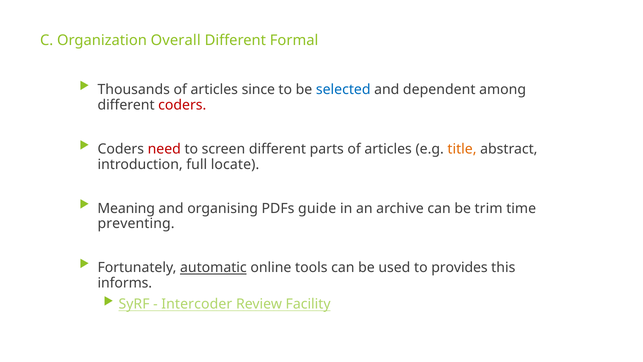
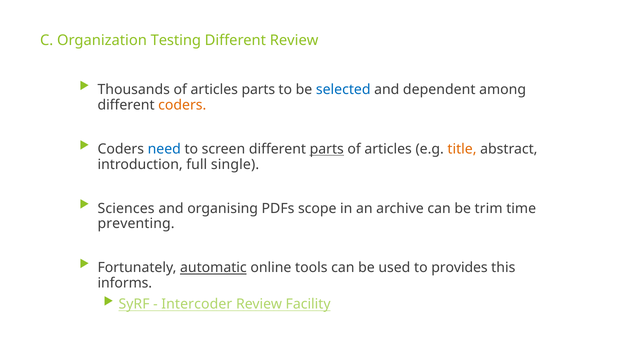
Overall: Overall -> Testing (176, 40)
Different Formal: Formal -> Review (294, 40)
articles since: since -> parts (258, 90)
coders colour: red -> orange (182, 105)
need colour: red -> blue (164, 149)
parts underline: none -> present (327, 149)
locate: locate -> single (235, 164)
Meaning: Meaning -> Sciences (126, 208)
guide: guide -> scope (317, 208)
